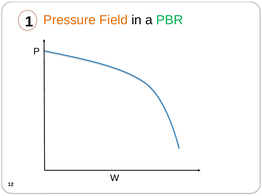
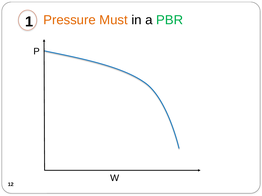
Field: Field -> Must (114, 20)
